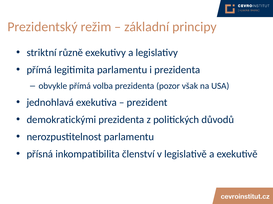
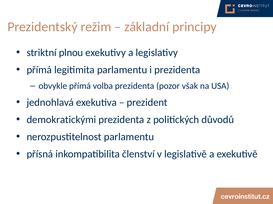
různě: různě -> plnou (71, 53)
